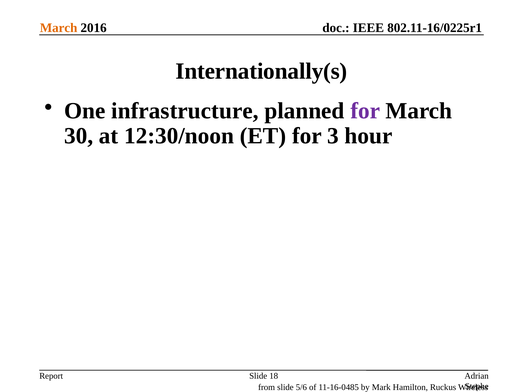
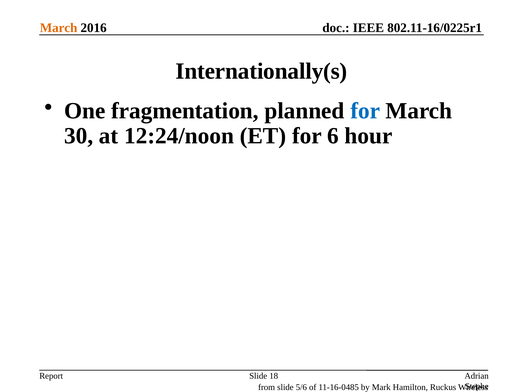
infrastructure: infrastructure -> fragmentation (185, 111)
for colour: purple -> blue (365, 111)
12:30/noon: 12:30/noon -> 12:24/noon (179, 136)
3: 3 -> 6 (333, 136)
